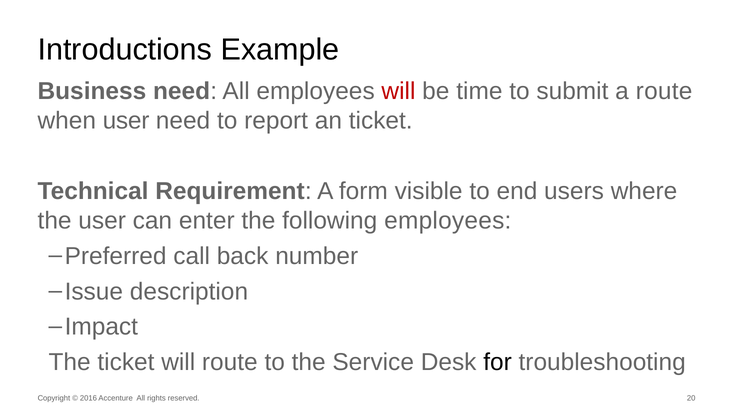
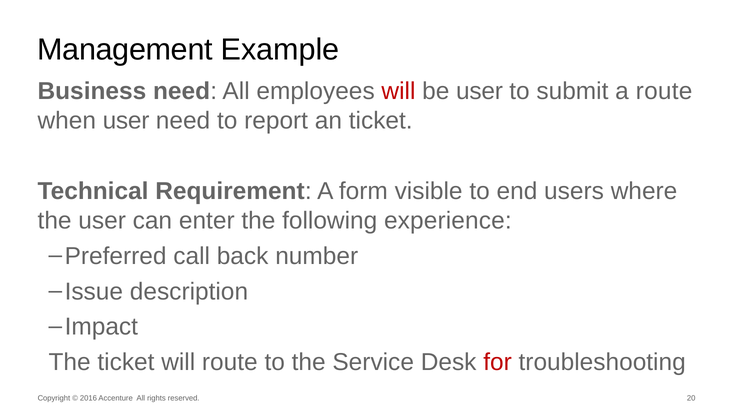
Introductions: Introductions -> Management (125, 50)
be time: time -> user (480, 91)
following employees: employees -> experience (448, 221)
for colour: black -> red (498, 363)
